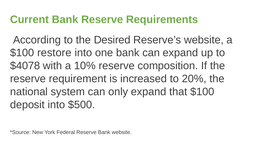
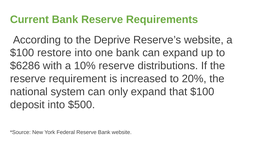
Desired: Desired -> Deprive (112, 40)
$4078: $4078 -> $6286 (25, 66)
composition: composition -> distributions (168, 66)
